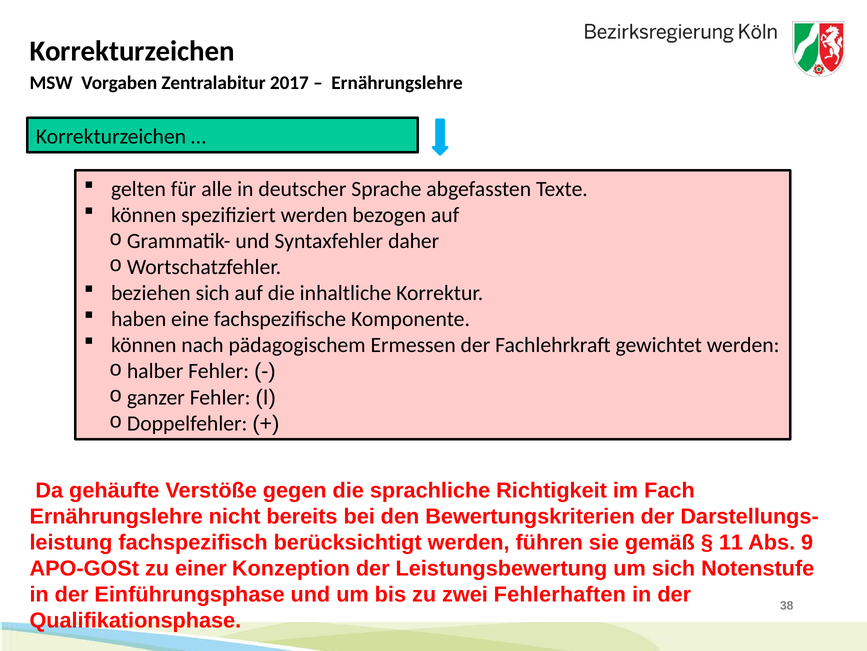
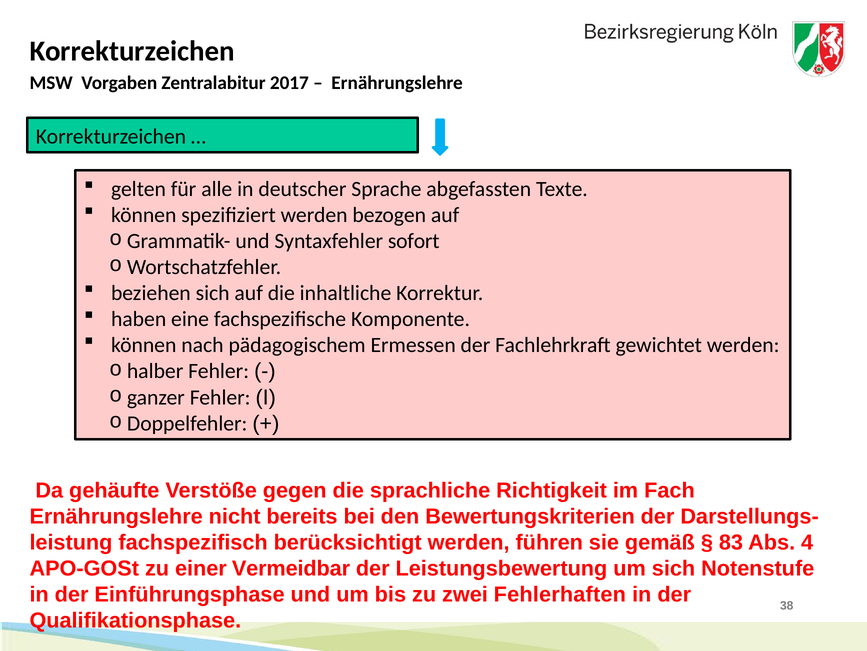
daher: daher -> sofort (414, 241)
11: 11 -> 83 (731, 542)
9: 9 -> 4 (807, 542)
Konzeption: Konzeption -> Vermeidbar (291, 568)
